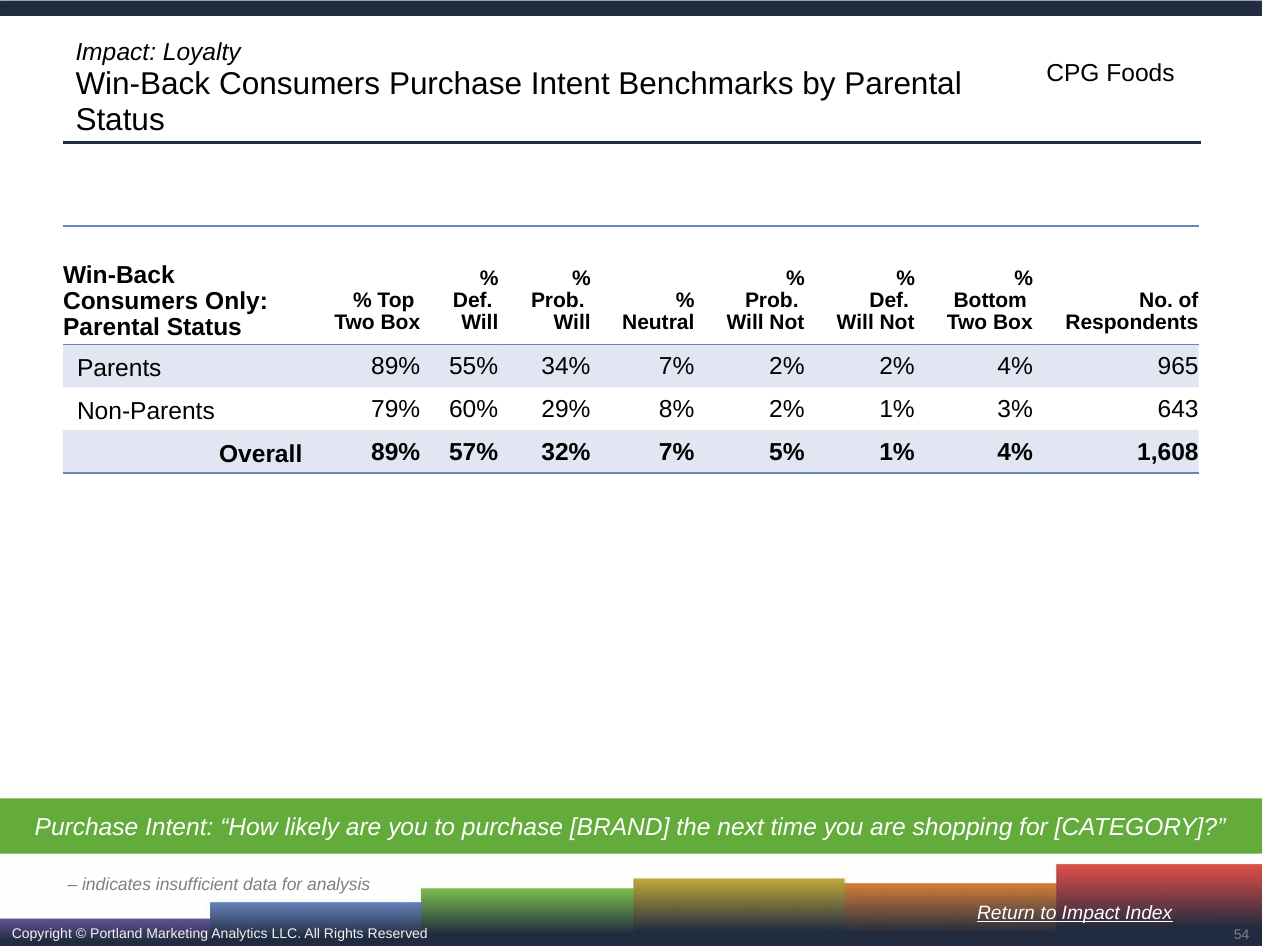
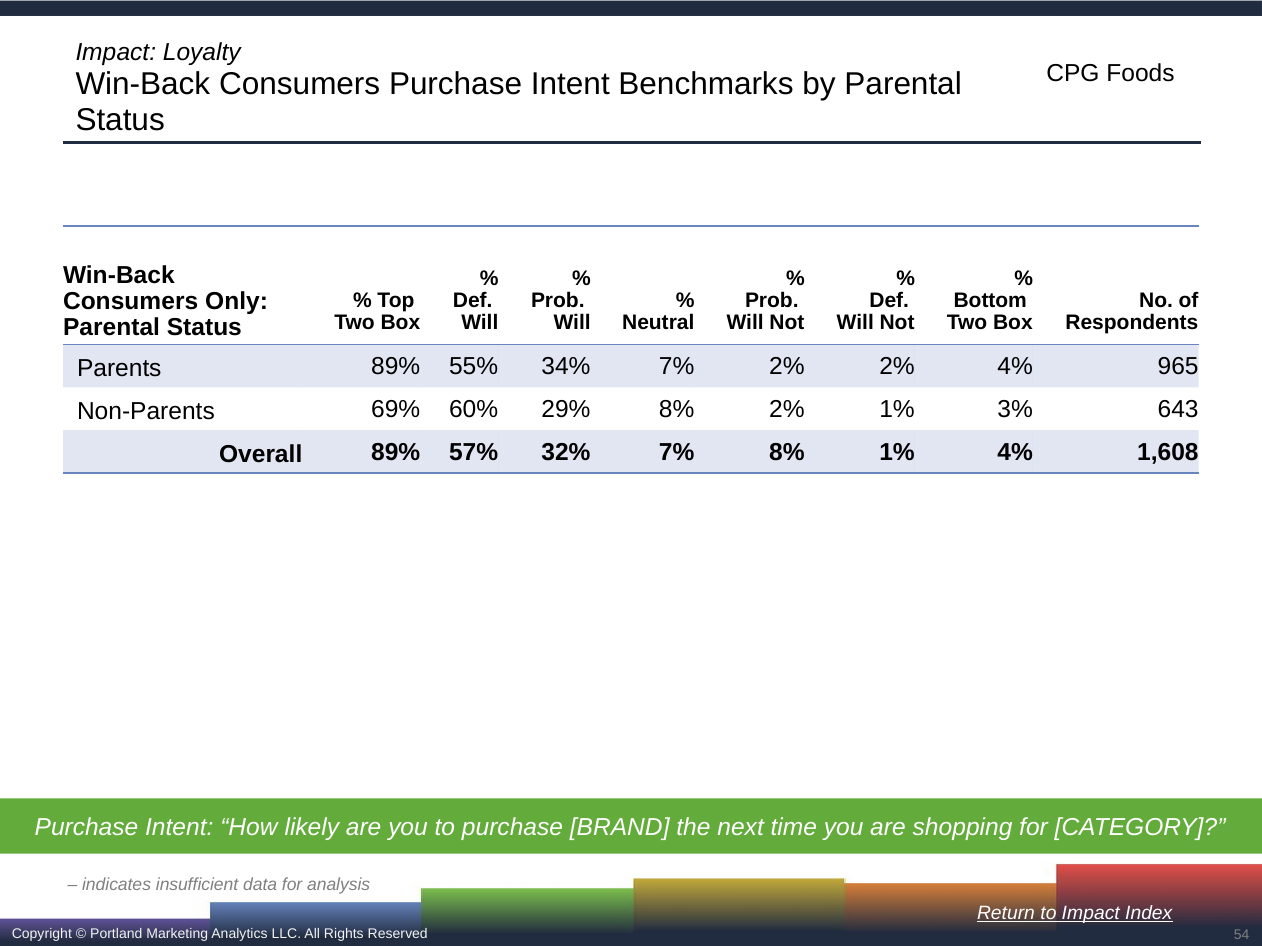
79%: 79% -> 69% (396, 409)
7% 5%: 5% -> 8% (787, 452)
